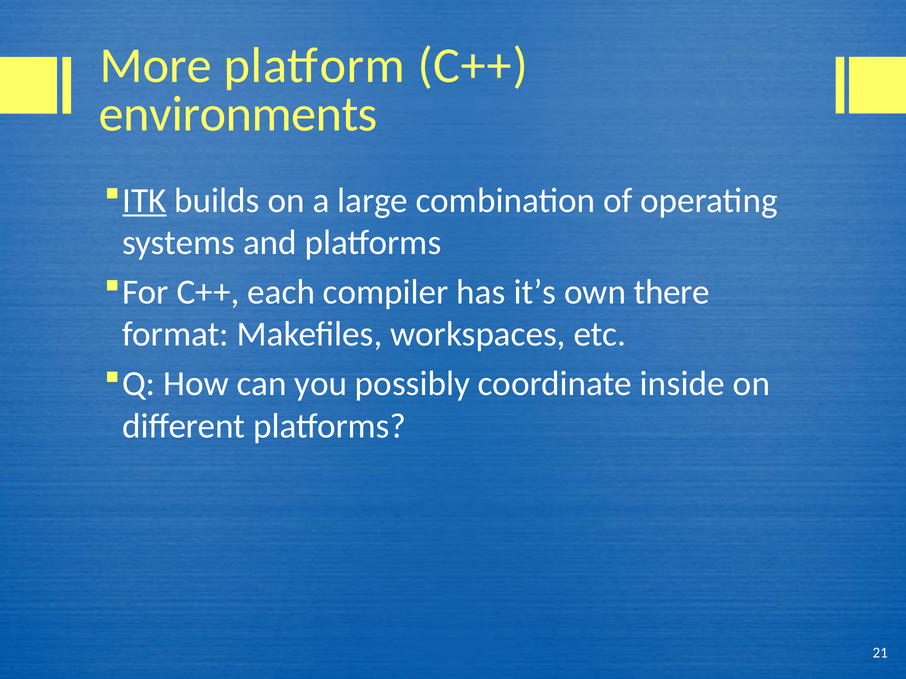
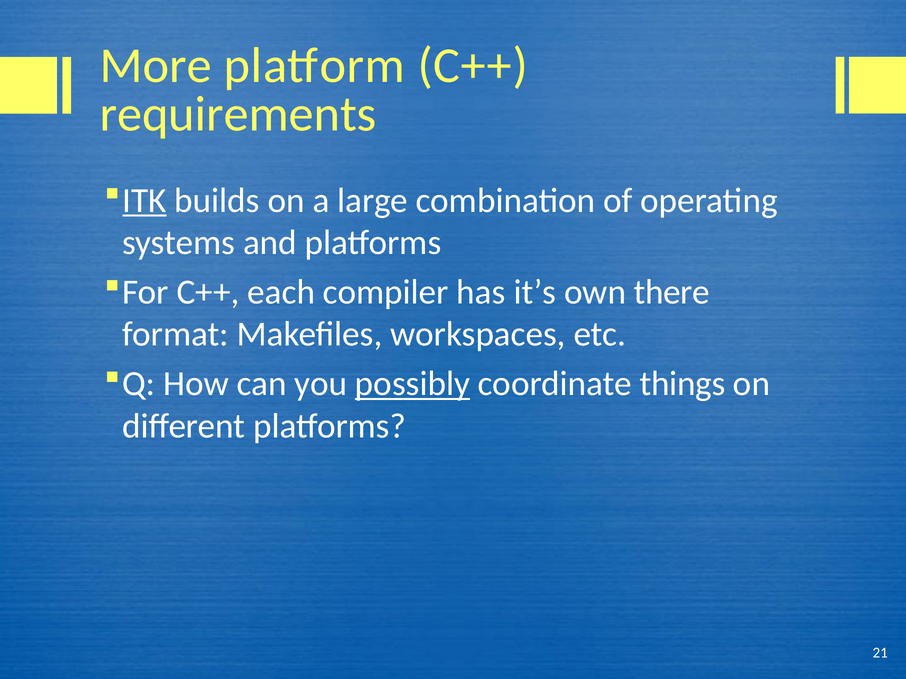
environments: environments -> requirements (238, 114)
possibly underline: none -> present (413, 384)
inside: inside -> things (683, 384)
